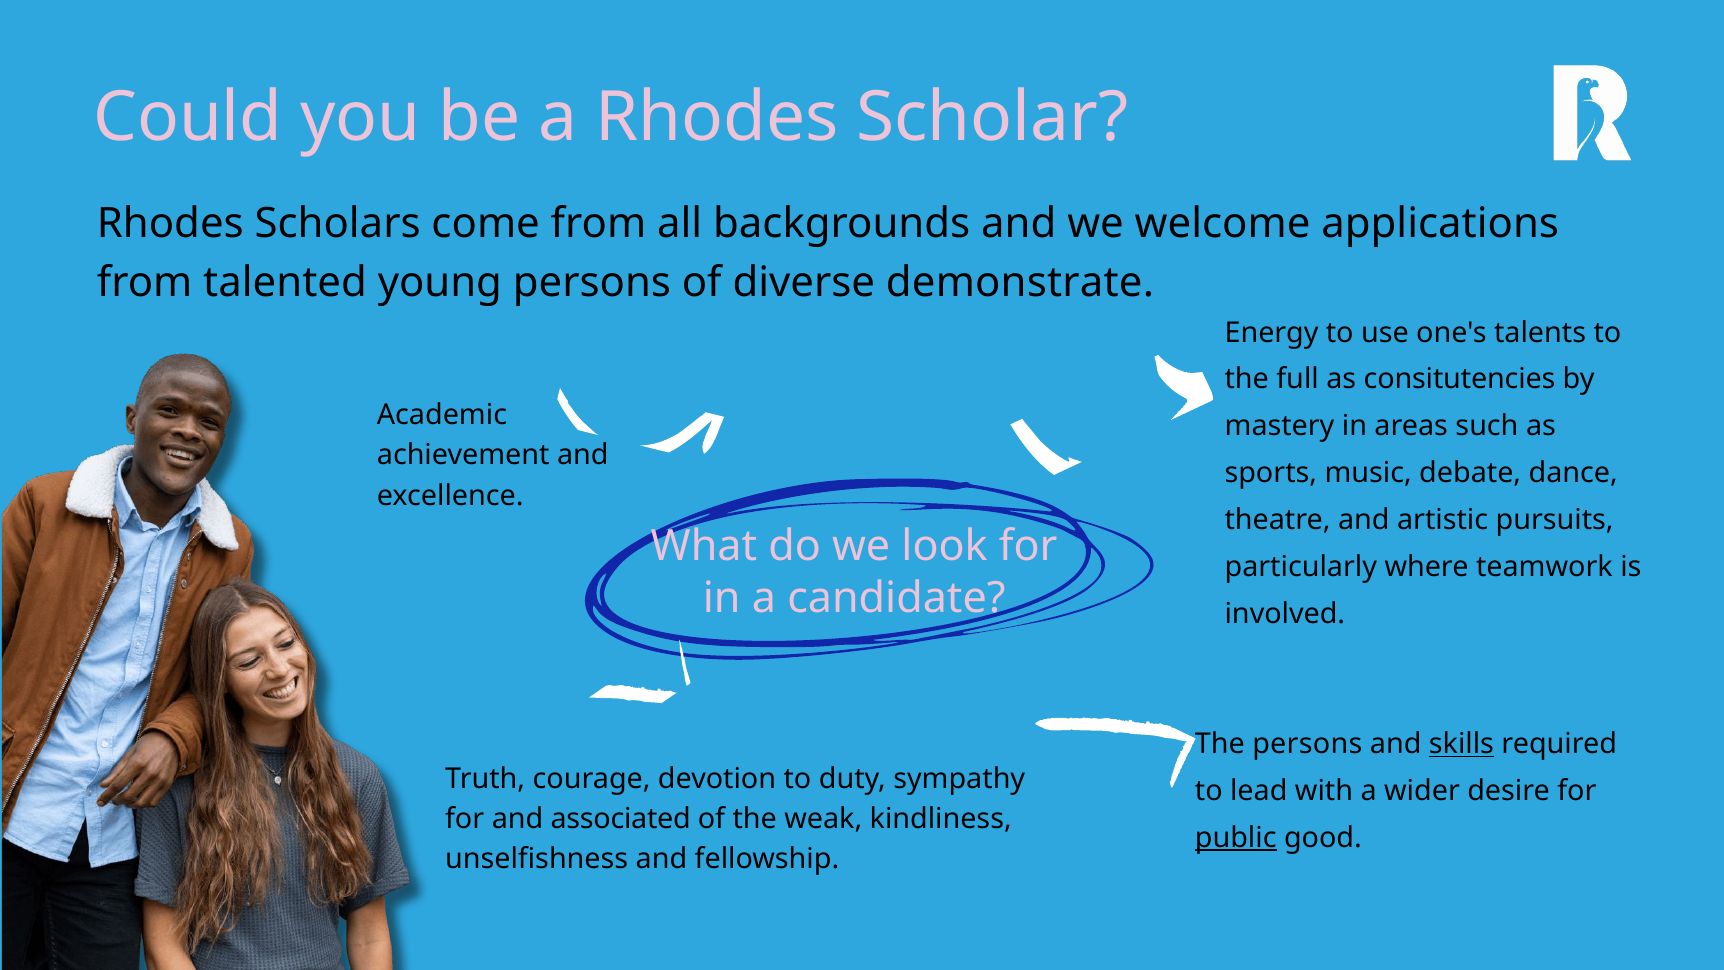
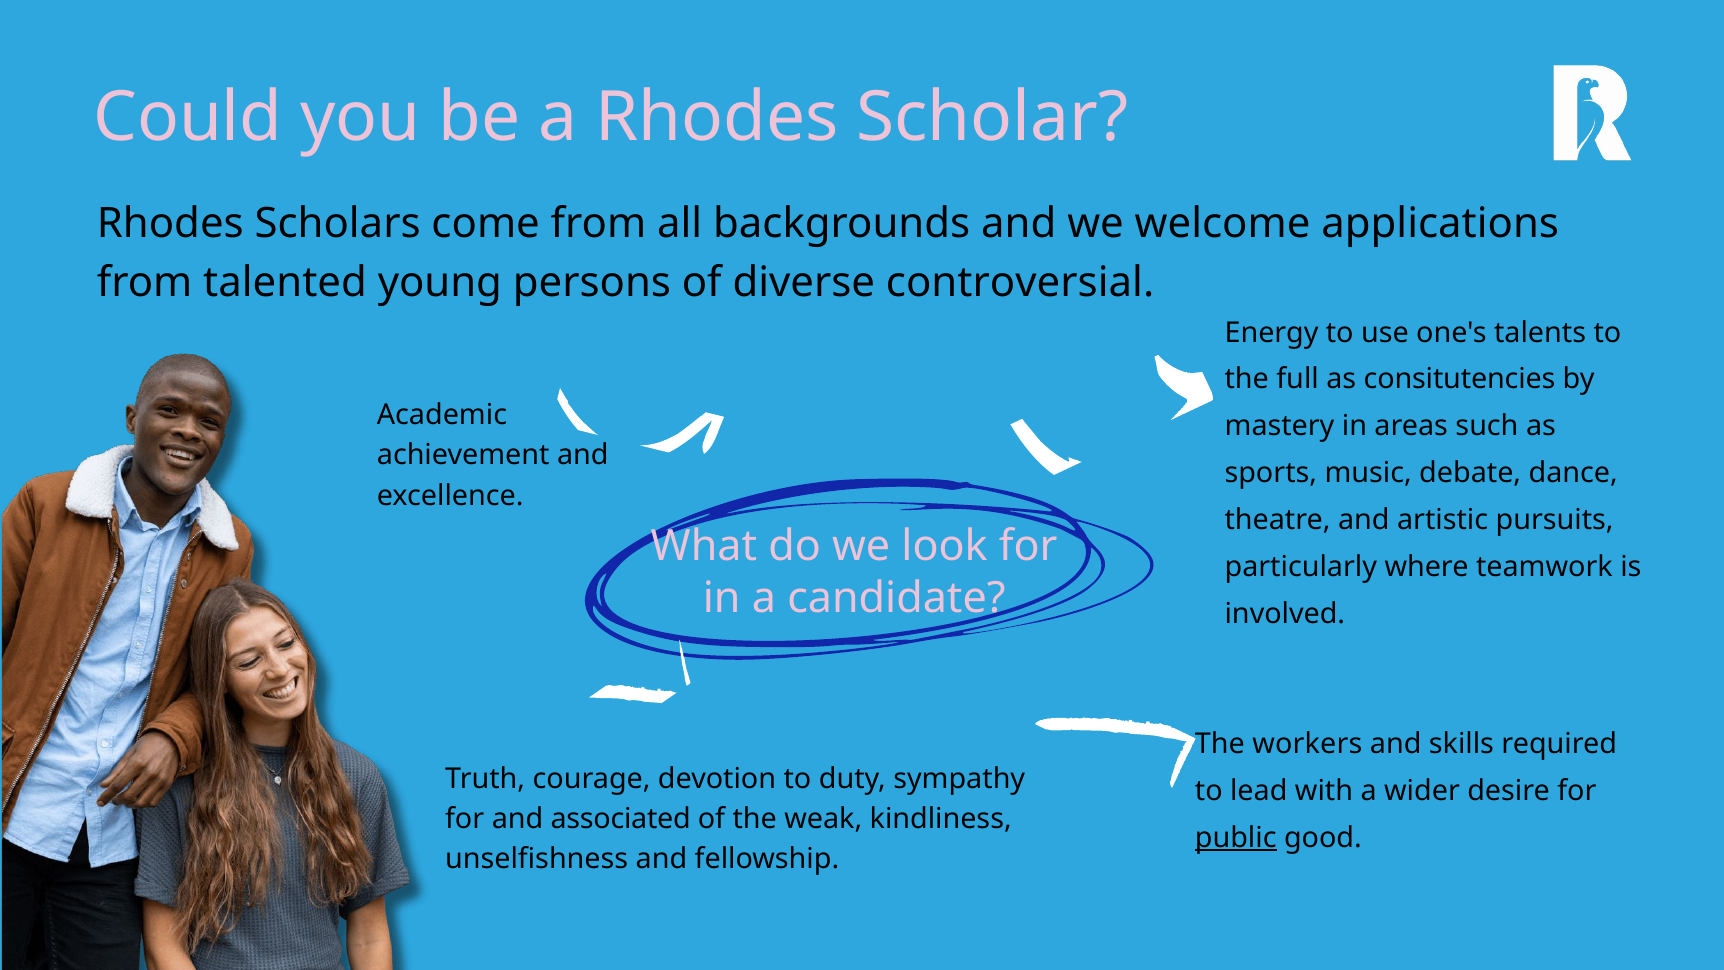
demonstrate: demonstrate -> controversial (1020, 282)
The persons: persons -> workers (1307, 744)
skills underline: present -> none (1461, 744)
